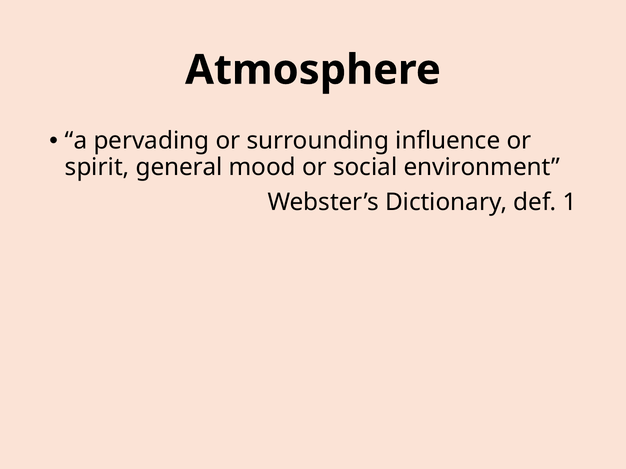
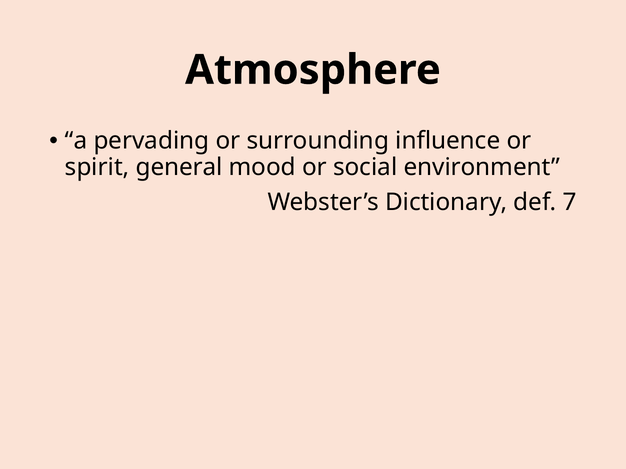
1: 1 -> 7 (570, 202)
